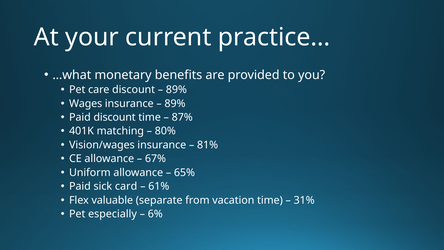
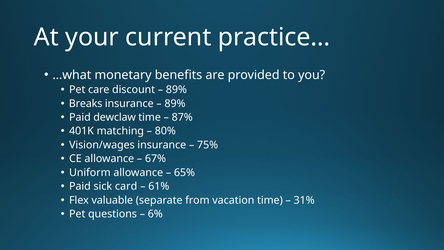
Wages: Wages -> Breaks (86, 103)
Paid discount: discount -> dewclaw (115, 117)
81%: 81% -> 75% (208, 145)
especially: especially -> questions (113, 214)
